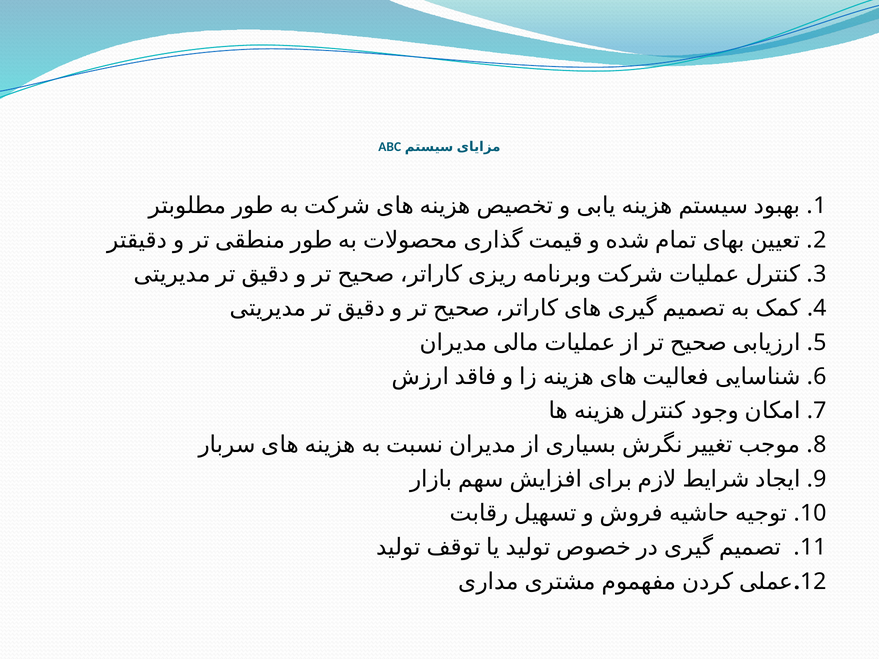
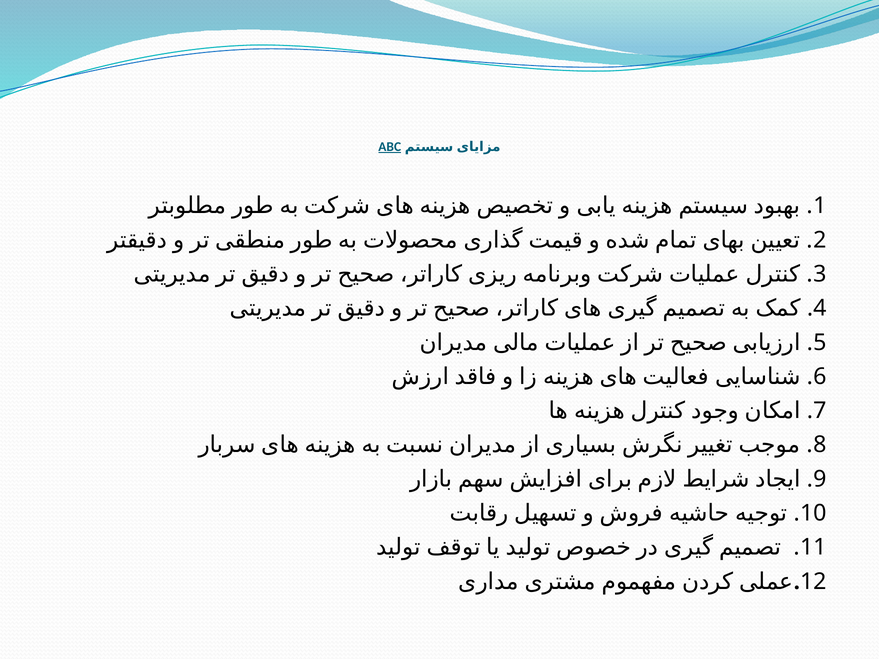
ABC underline: none -> present (390, 147)
